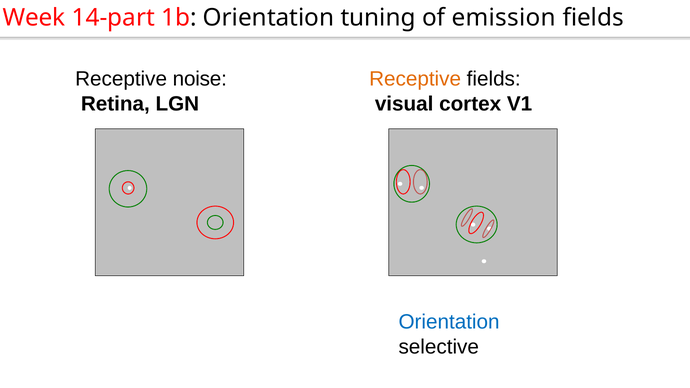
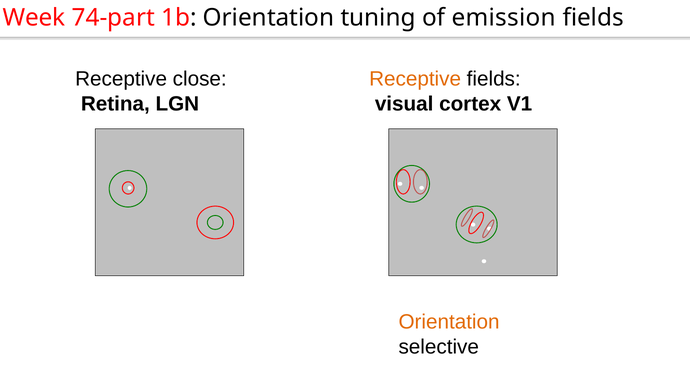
14-part: 14-part -> 74-part (113, 18)
noise: noise -> close (200, 79)
Orientation colour: blue -> orange (449, 322)
